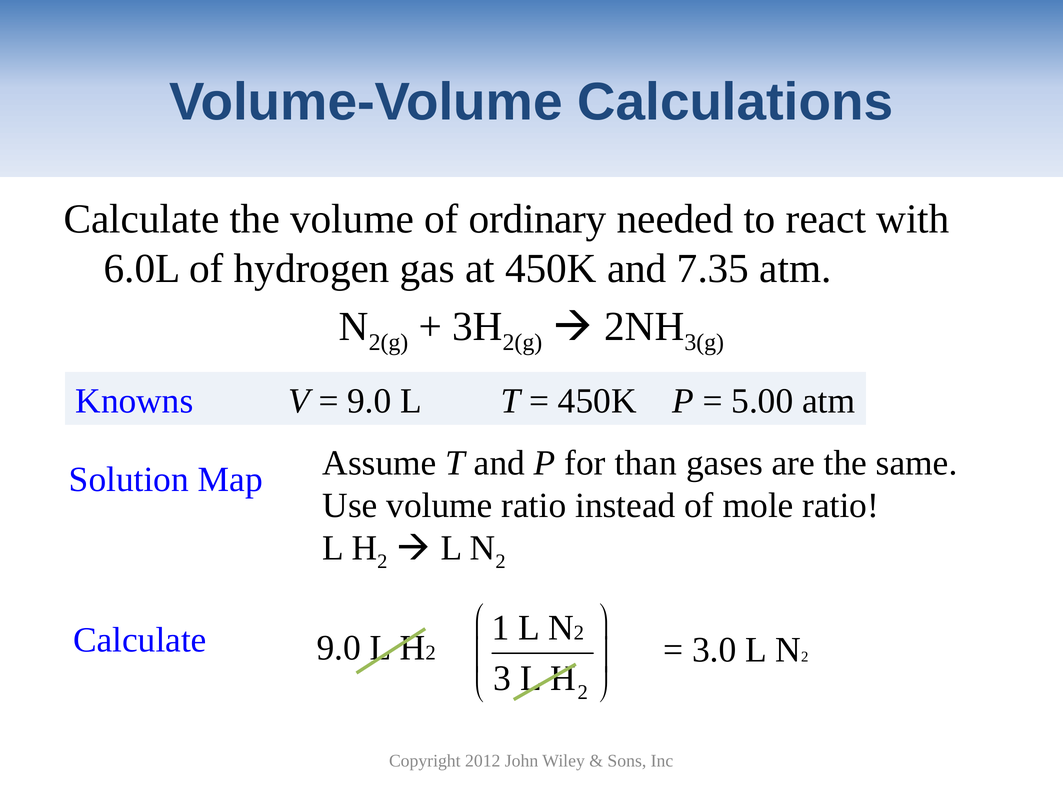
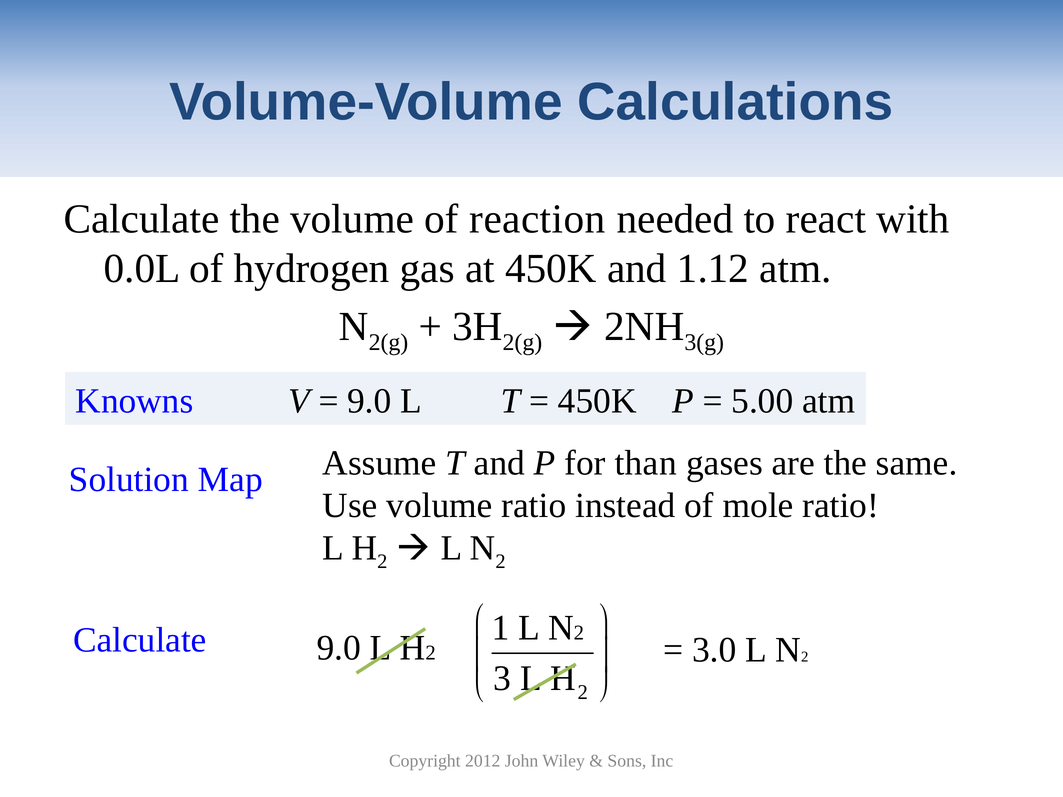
ordinary: ordinary -> reaction (537, 219)
6.0L: 6.0L -> 0.0L (142, 269)
7.35: 7.35 -> 1.12 (713, 269)
